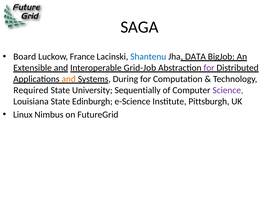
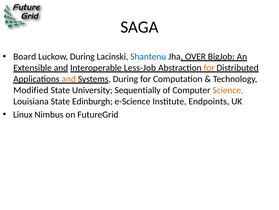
Luckow France: France -> During (82, 56)
DATA: DATA -> OVER (195, 56)
Grid-Job: Grid-Job -> Less-Job (140, 68)
for colour: purple -> orange (209, 68)
Required: Required -> Modified (31, 90)
Science colour: purple -> orange (228, 90)
Pittsburgh: Pittsburgh -> Endpoints (209, 101)
